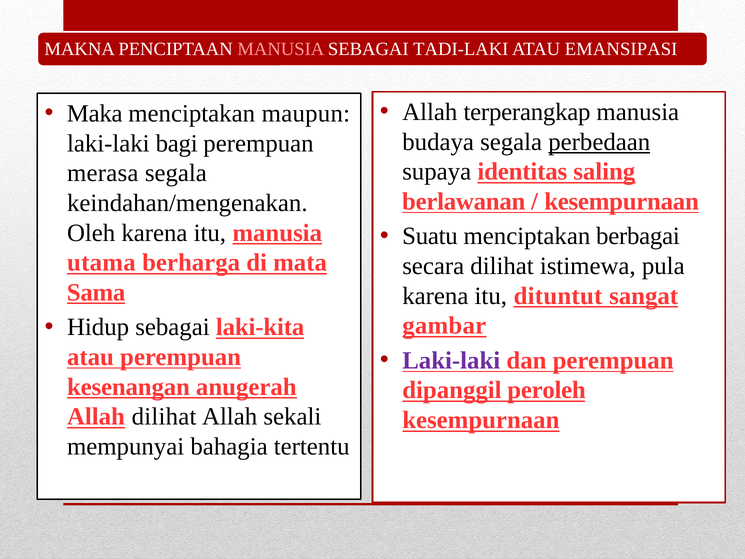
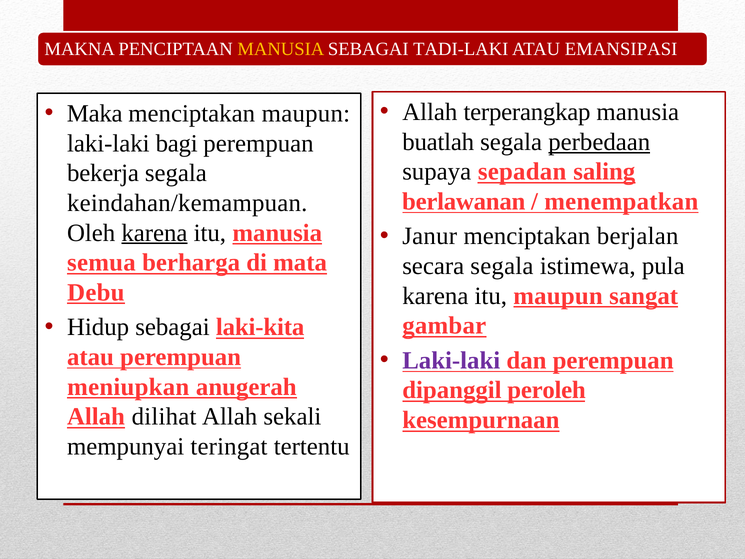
MANUSIA colour: pink -> yellow (281, 49)
budaya: budaya -> buatlah (438, 142)
identitas: identitas -> sepadan (522, 172)
merasa: merasa -> bekerja (103, 173)
kesempurnaan: kesempurnaan -> menempatkan (621, 201)
keindahan/mengenakan: keindahan/mengenakan -> keindahan/kemampuan (187, 203)
karena underline: none -> present (154, 233)
Suatu: Suatu -> Janur (430, 236)
berbagai: berbagai -> berjalan (638, 236)
utama: utama -> semua (101, 262)
secara dilihat: dilihat -> segala (502, 266)
Sama: Sama -> Debu (96, 292)
itu dituntut: dituntut -> maupun (558, 296)
kesenangan: kesenangan -> meniupkan (128, 387)
bahagia: bahagia -> teringat (229, 446)
